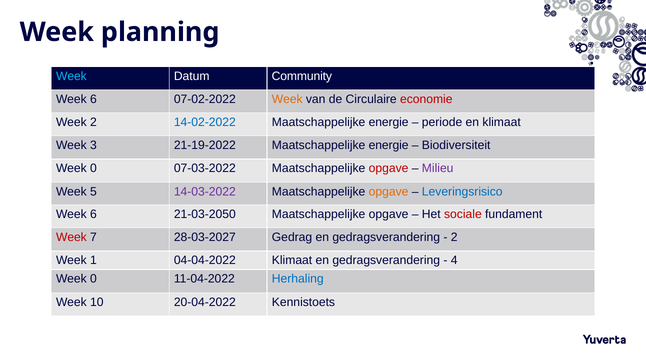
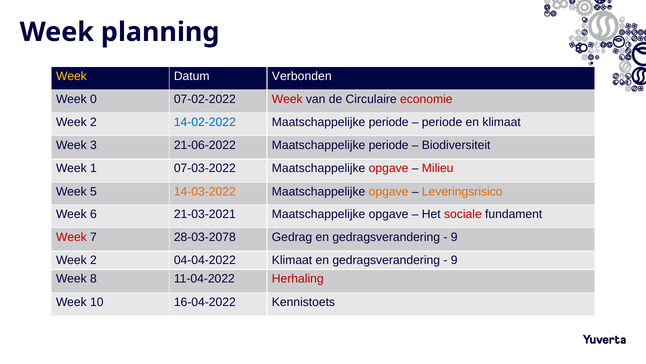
Week colour: light blue -> yellow (71, 76)
Community: Community -> Verbonden (302, 76)
6: 6 -> 0 (93, 99)
Week colour: orange -> red (287, 99)
energie: energie -> periode (389, 122)
21-19-2022: 21-19-2022 -> 21-06-2022 (205, 145)
energie: energie -> periode (389, 145)
0: 0 -> 1 (93, 168)
Milieu colour: purple -> red (438, 168)
14-03-2022 colour: purple -> orange (205, 191)
Leveringsrisico colour: blue -> orange (462, 191)
21-03-2050: 21-03-2050 -> 21-03-2021 (205, 214)
28-03-2027: 28-03-2027 -> 28-03-2078 (205, 237)
2: 2 -> 9 (454, 237)
1: 1 -> 2 (93, 260)
4: 4 -> 9 (454, 260)
0: 0 -> 8 (93, 278)
Herhaling colour: blue -> red (298, 278)
20-04-2022: 20-04-2022 -> 16-04-2022 (205, 301)
